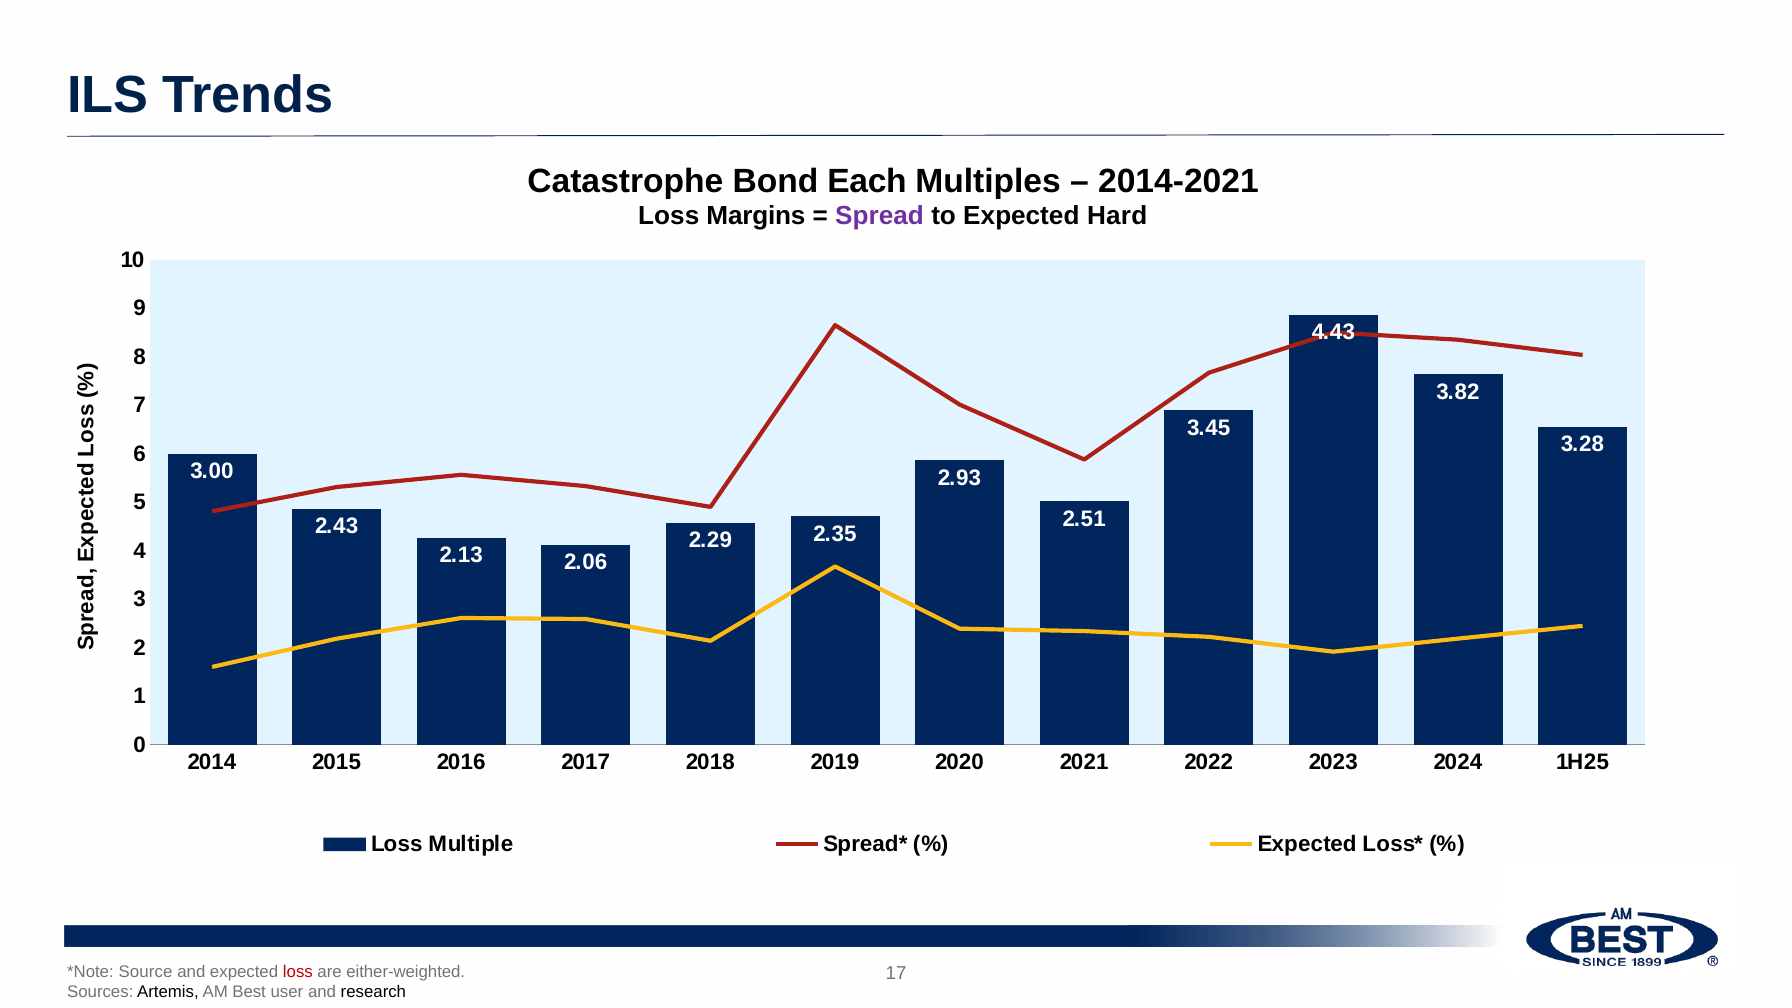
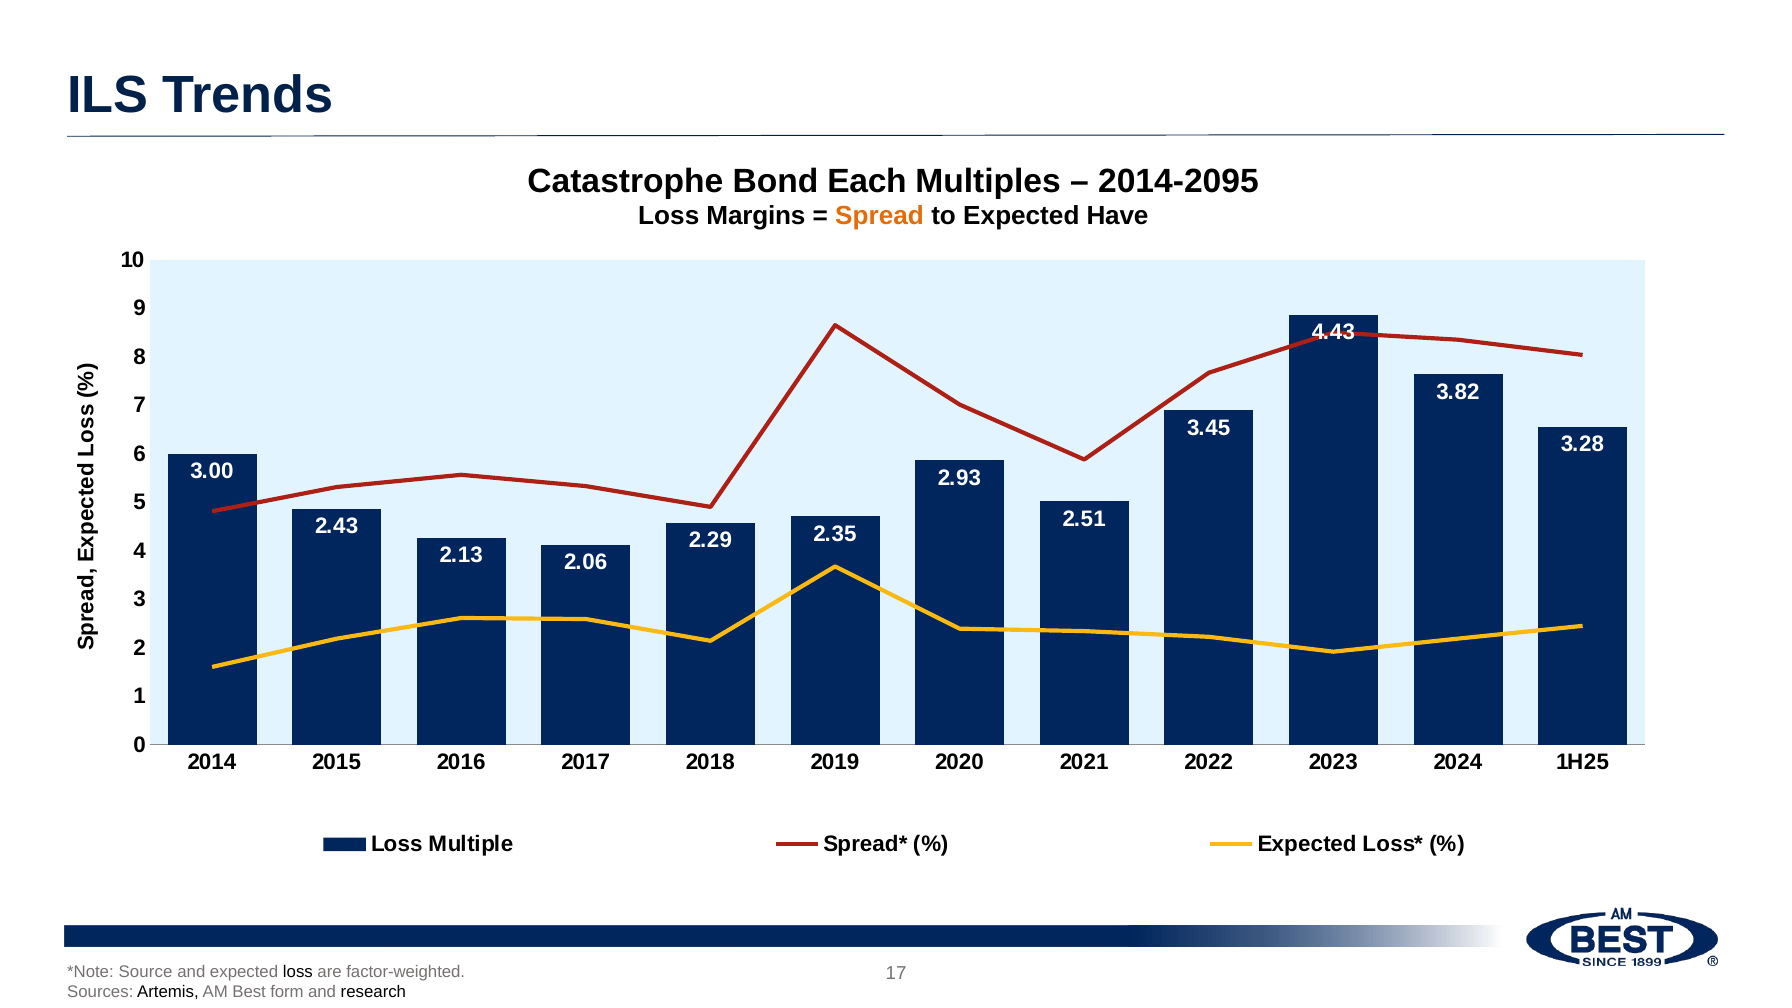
2014-2021: 2014-2021 -> 2014-2095 (1178, 181)
Spread colour: purple -> orange (879, 216)
Hard: Hard -> Have (1117, 216)
loss colour: red -> black (298, 972)
either-weighted: either-weighted -> factor-weighted (406, 972)
user: user -> form (287, 992)
